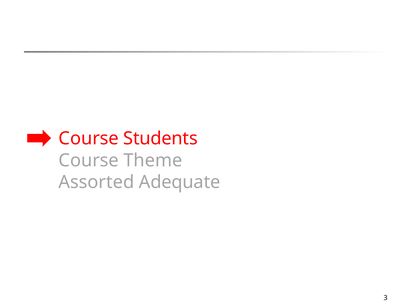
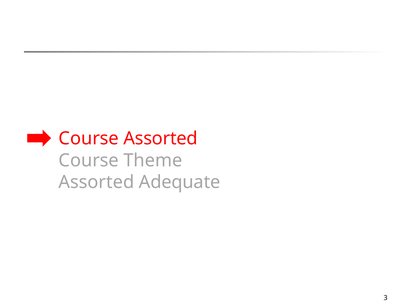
Course Students: Students -> Assorted (161, 139)
